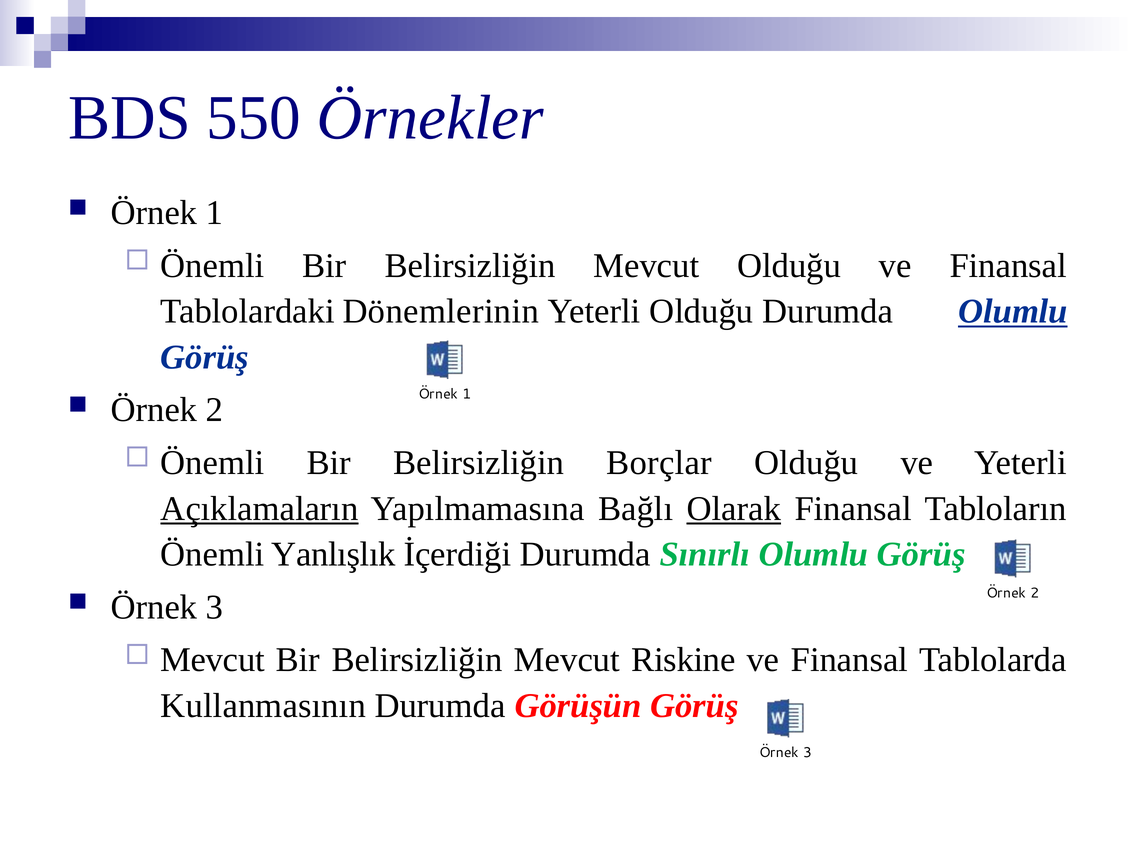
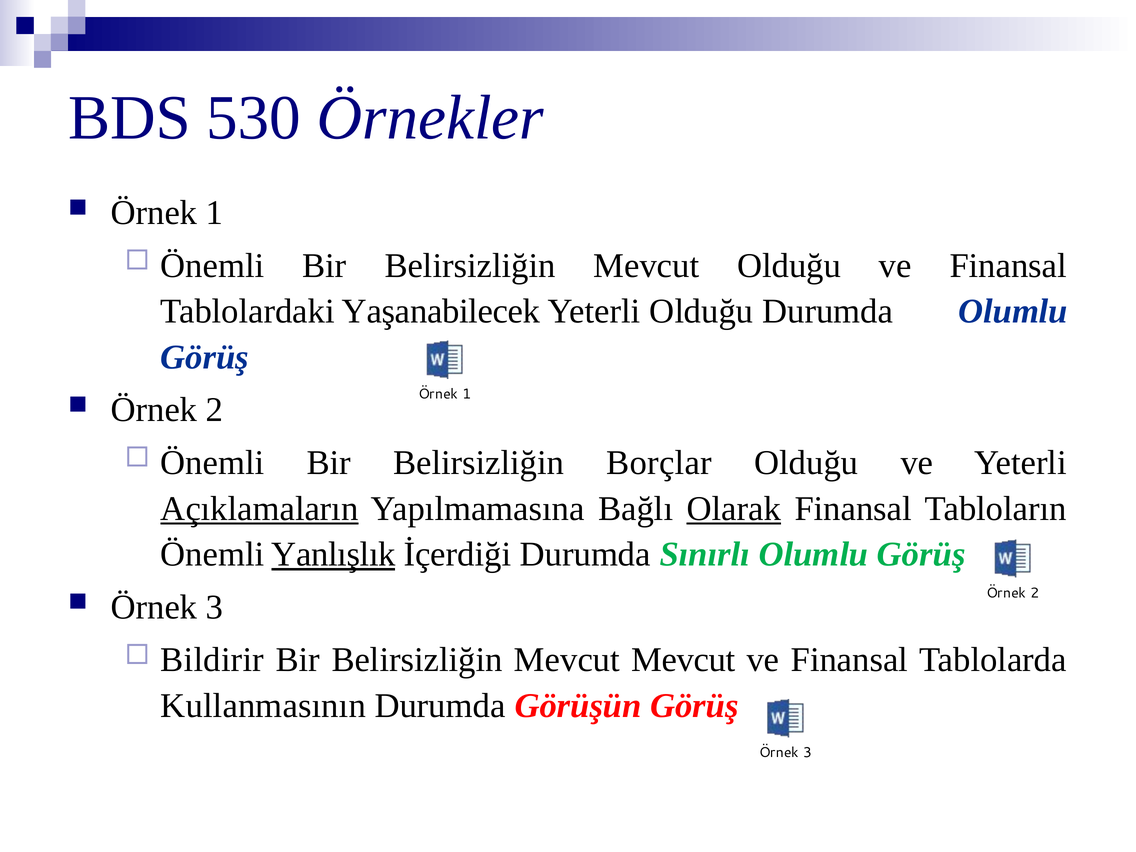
550: 550 -> 530 (254, 118)
Dönemlerinin: Dönemlerinin -> Yaşanabilecek (441, 312)
Olumlu underline: present -> none (1013, 312)
Yanlışlık underline: none -> present (333, 554)
Mevcut: Mevcut -> Bildirir (212, 660)
Mevcut Riskine: Riskine -> Mevcut (683, 660)
